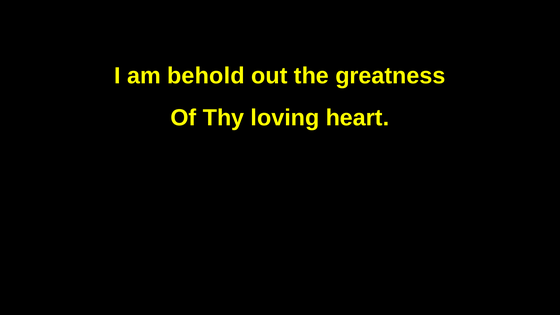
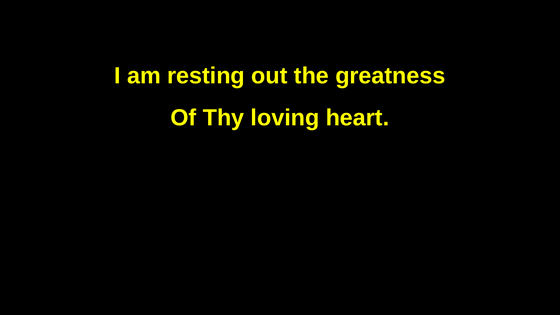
behold: behold -> resting (206, 76)
